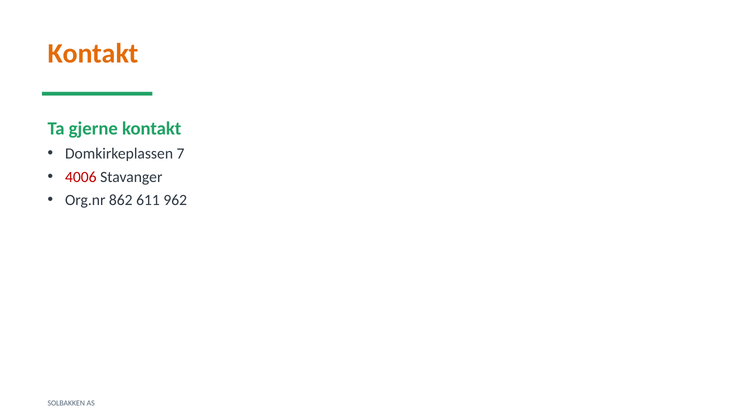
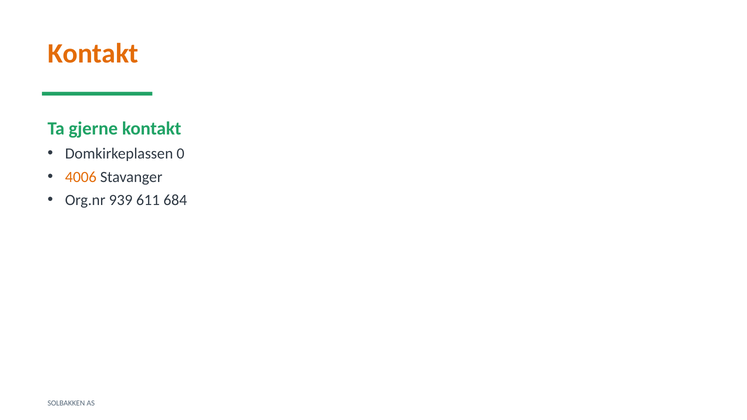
7: 7 -> 0 (181, 154)
4006 colour: red -> orange (81, 177)
862: 862 -> 939 (121, 200)
962: 962 -> 684 (175, 200)
